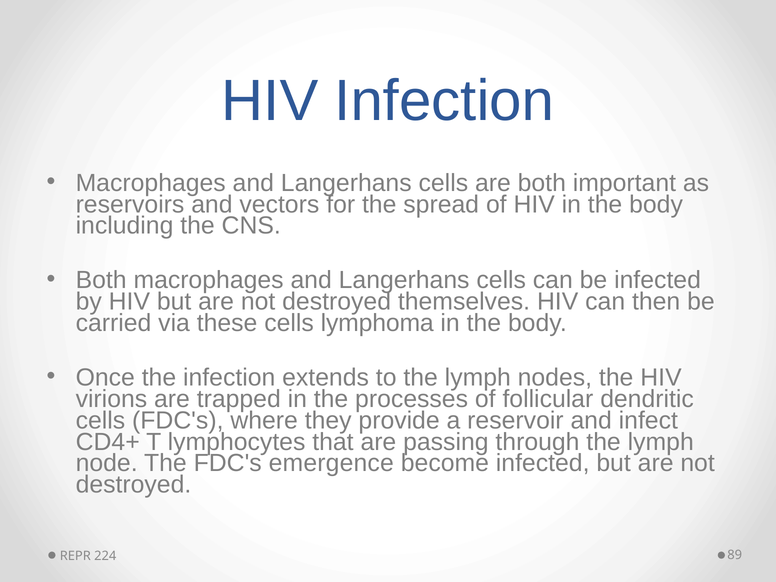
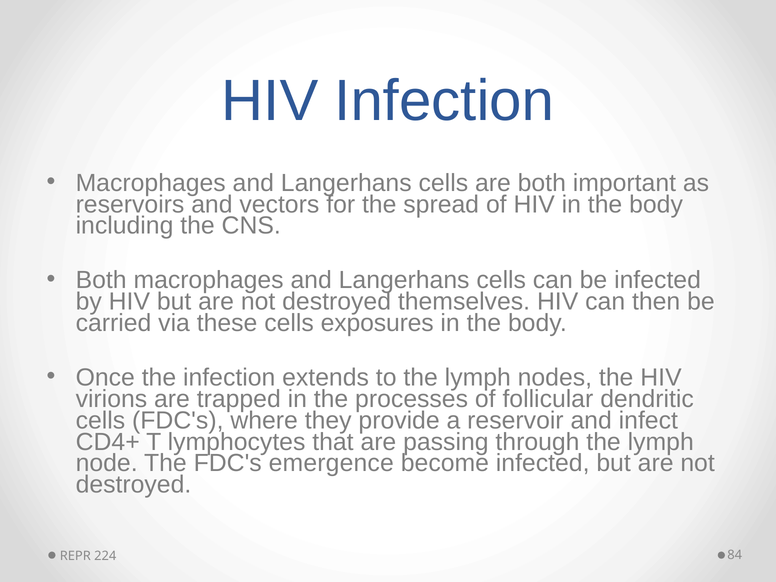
lymphoma: lymphoma -> exposures (377, 323)
89: 89 -> 84 (735, 555)
